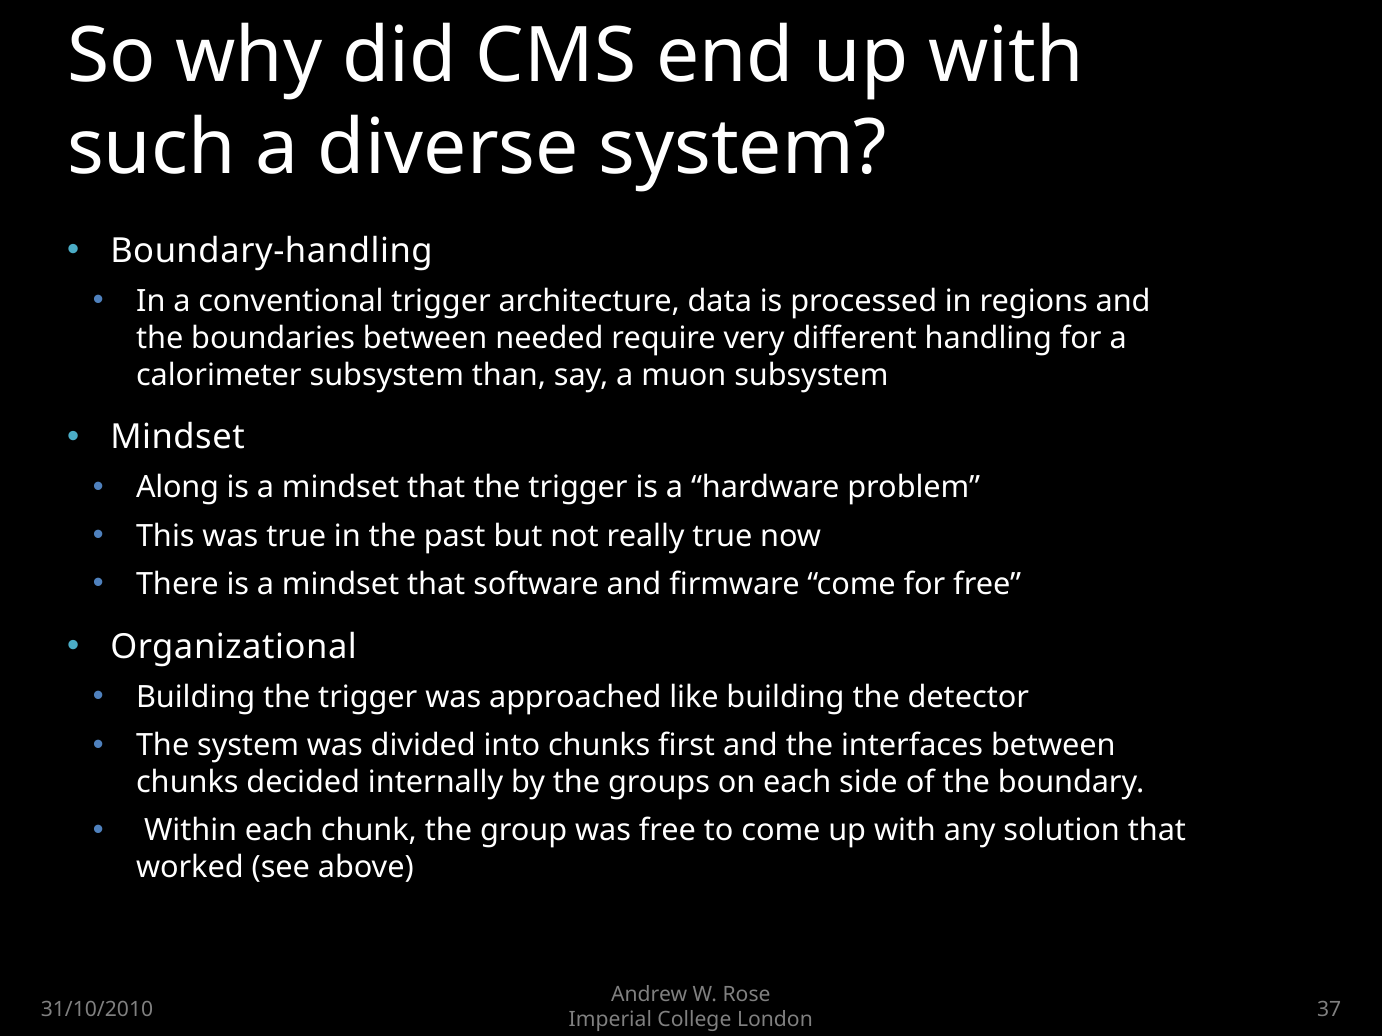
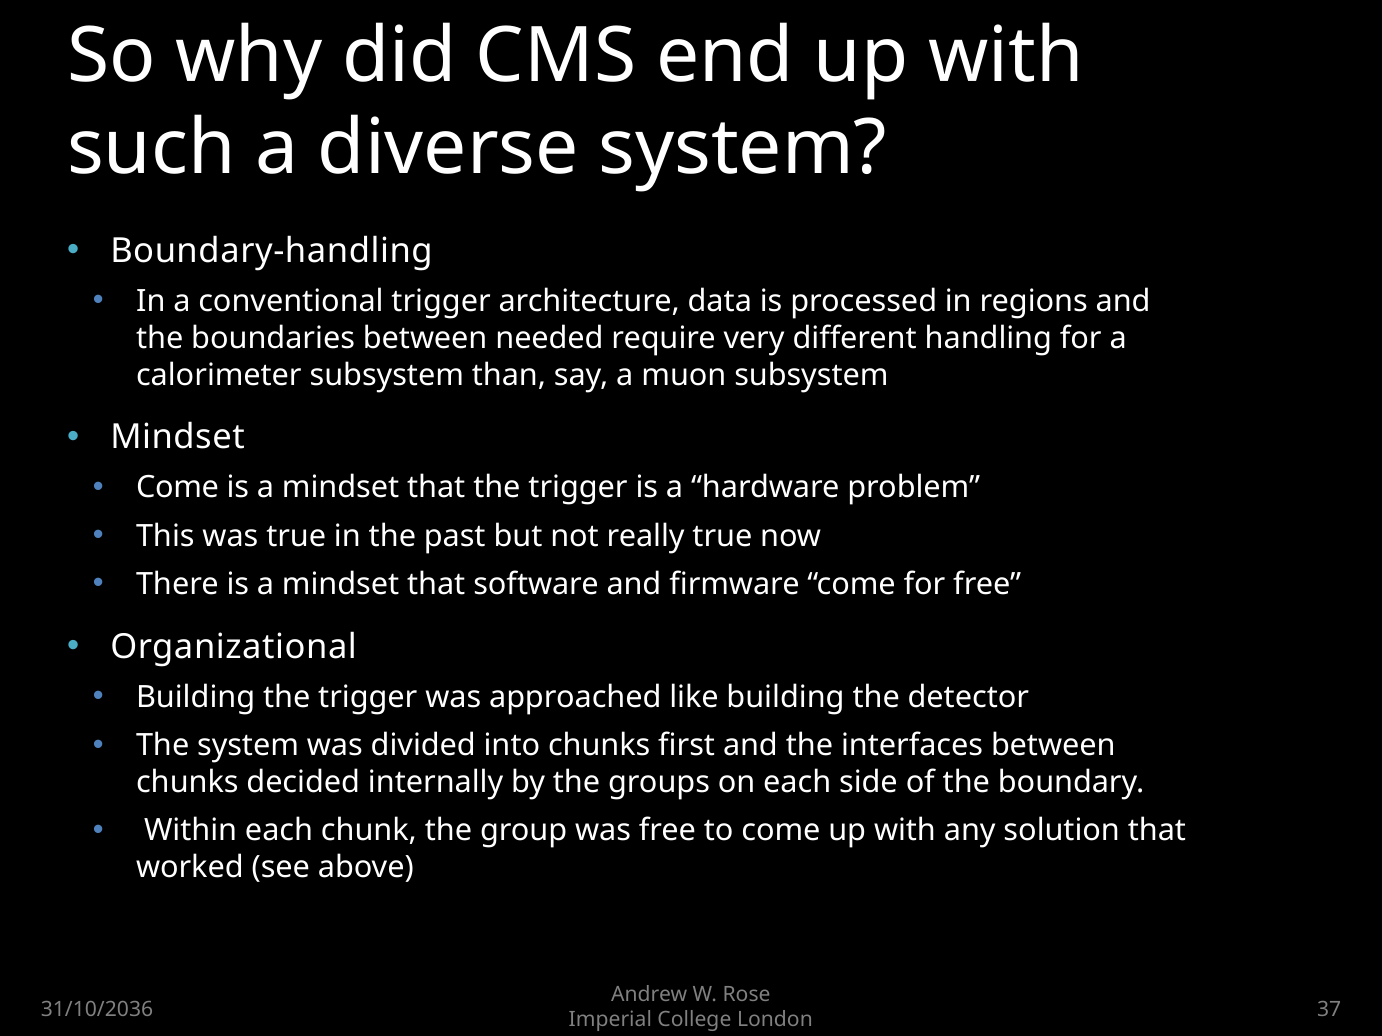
Along: Along -> Come (178, 488)
31/10/2010: 31/10/2010 -> 31/10/2036 (97, 1010)
